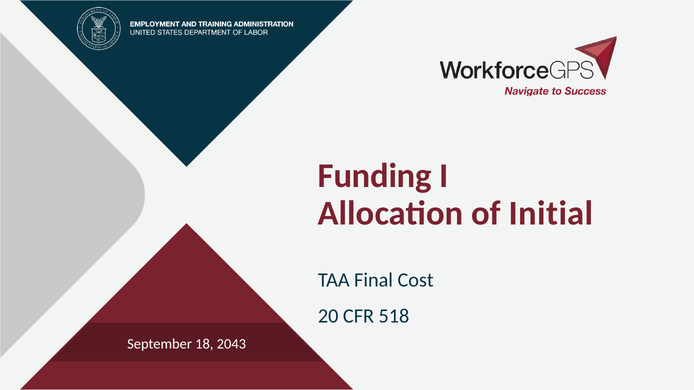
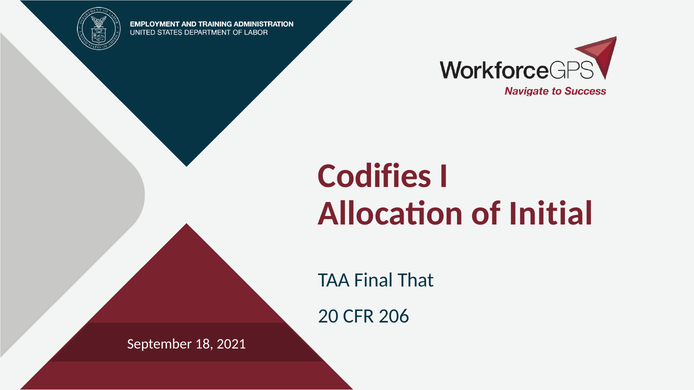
Funding: Funding -> Codifies (375, 176)
Cost: Cost -> That (416, 280)
518: 518 -> 206 (394, 317)
2043: 2043 -> 2021 (231, 344)
